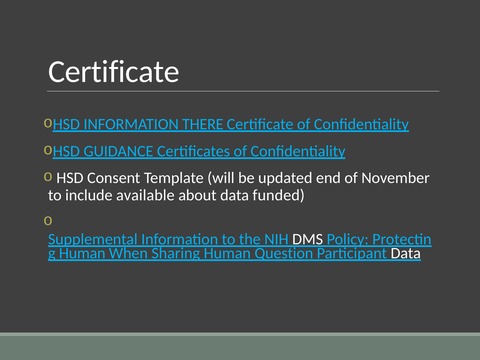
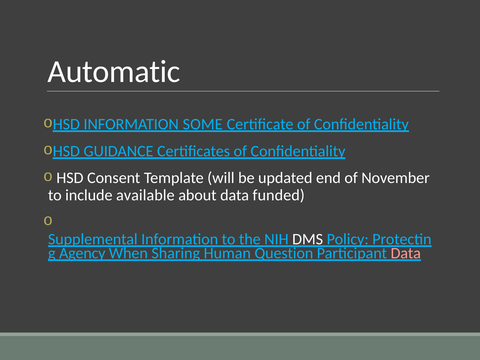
Certificate: Certificate -> Automatic (114, 72)
THERE: THERE -> SOME (203, 124)
Human: Human -> Agency (82, 253)
Data colour: white -> pink (406, 253)
